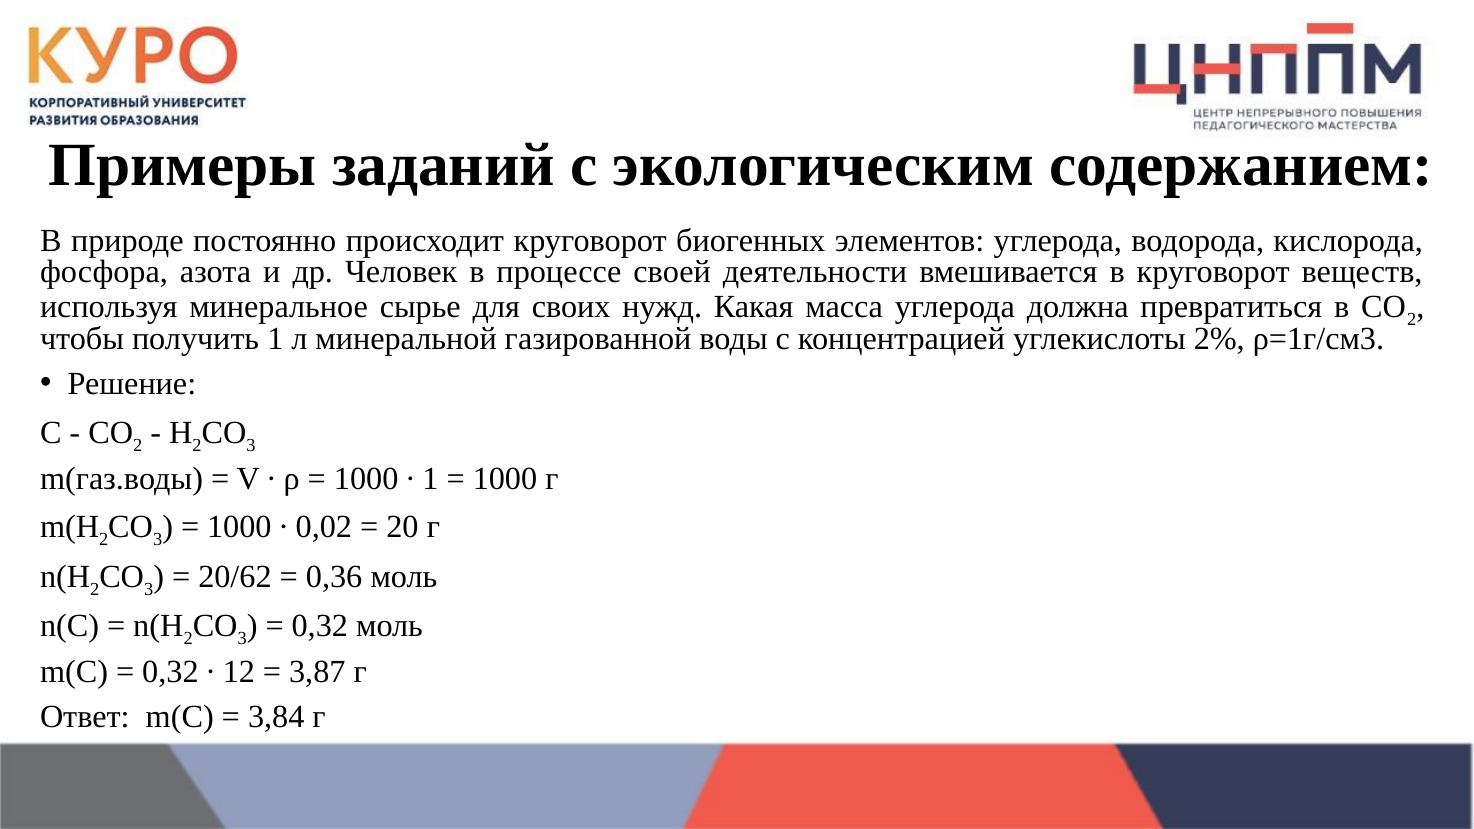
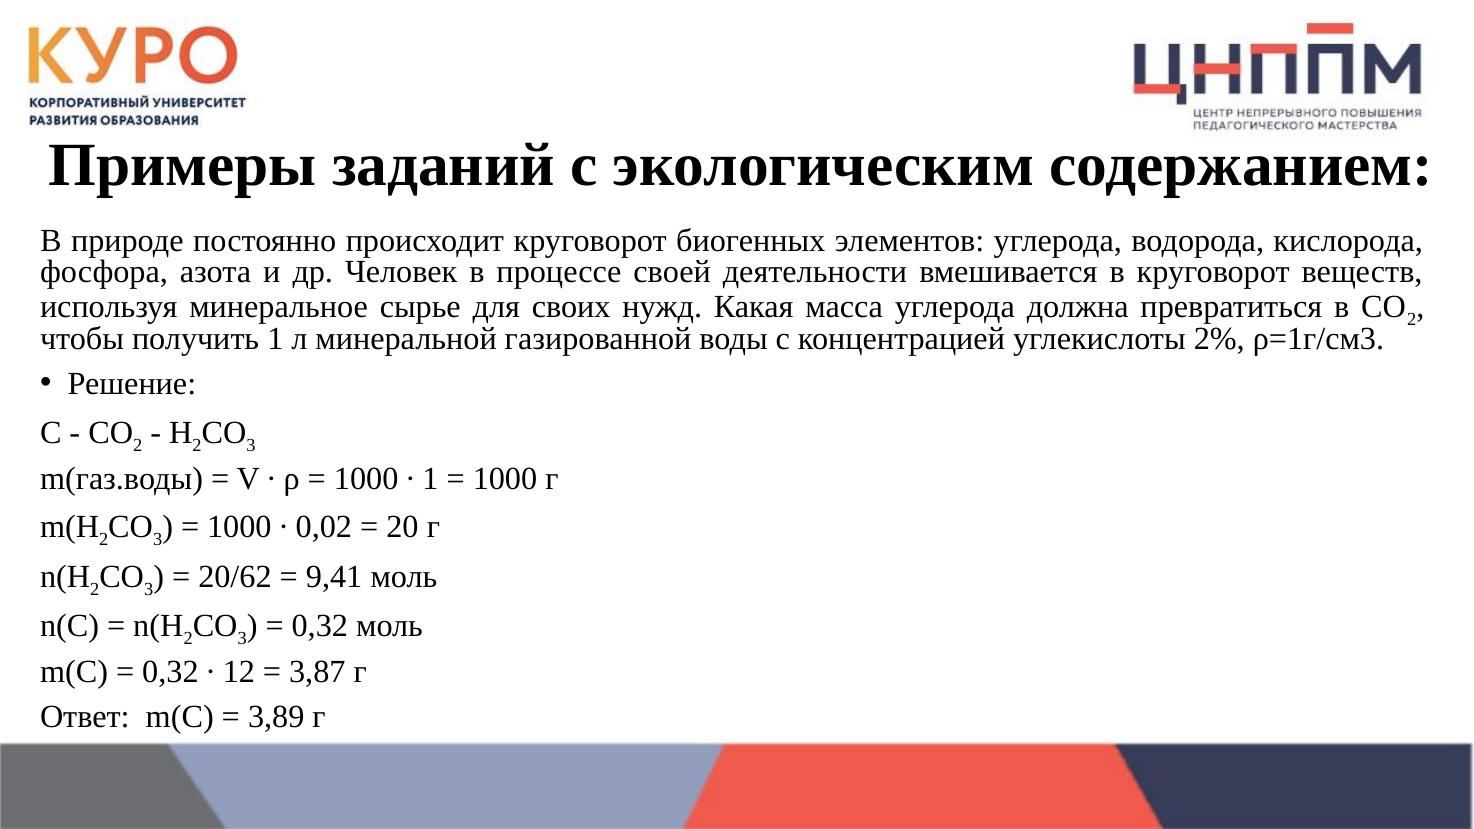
0,36: 0,36 -> 9,41 (334, 577)
3,84: 3,84 -> 3,89 (276, 717)
